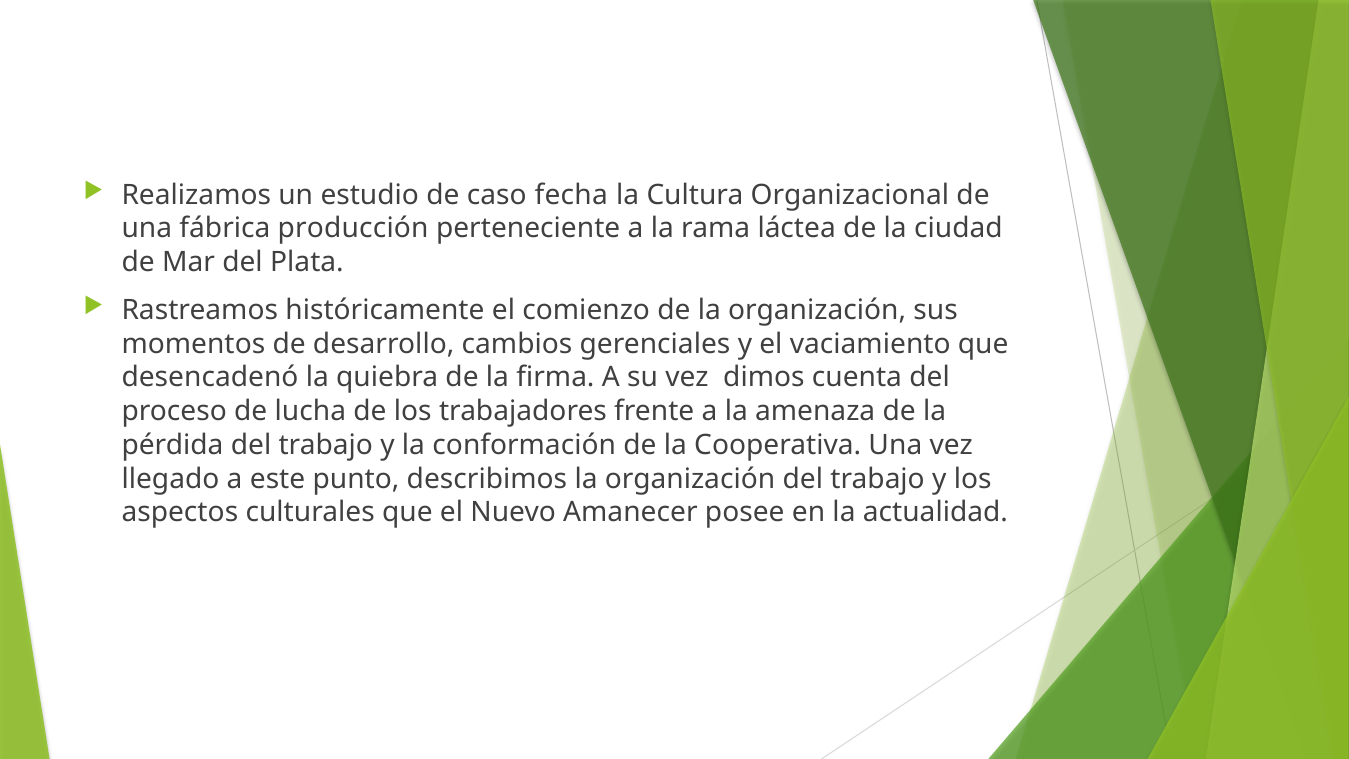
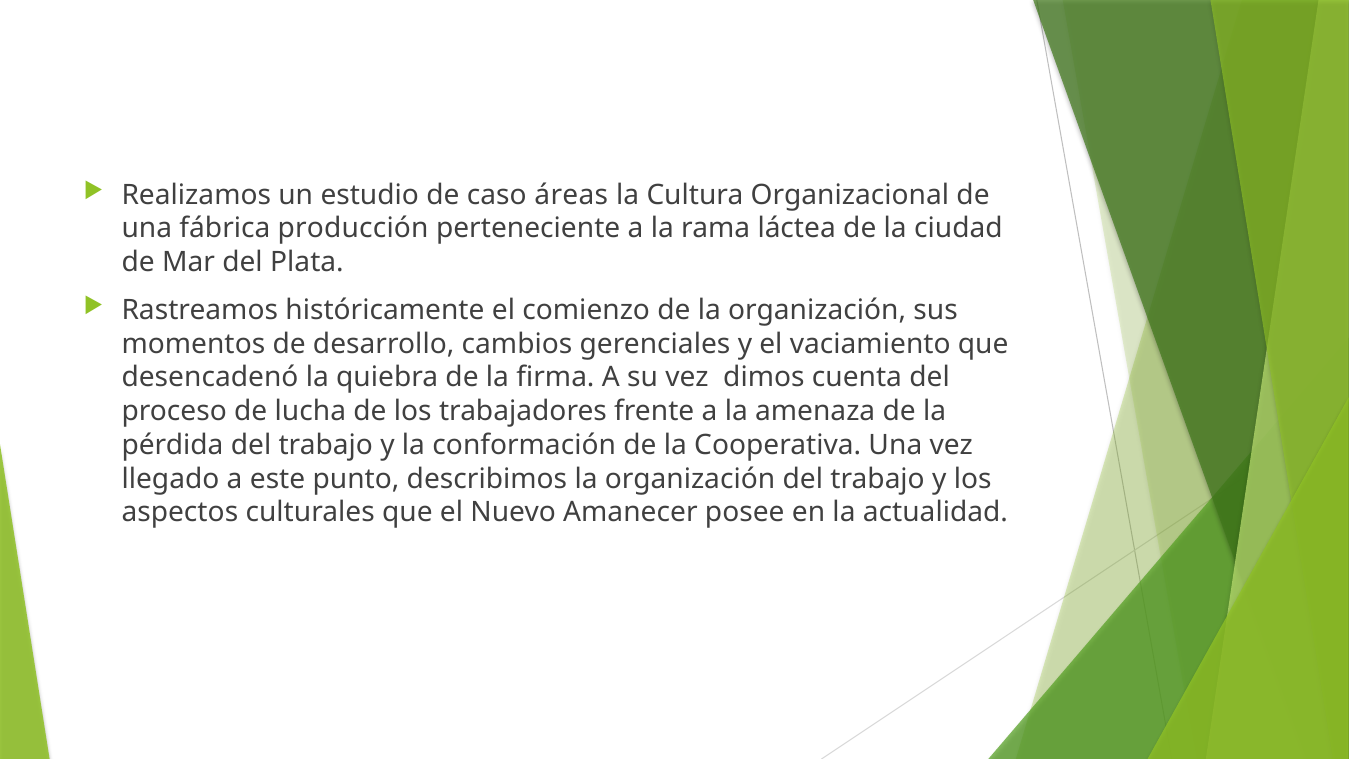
fecha: fecha -> áreas (571, 195)
